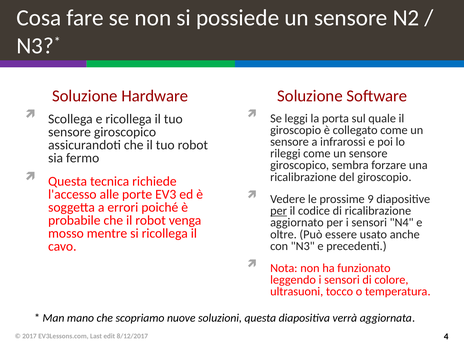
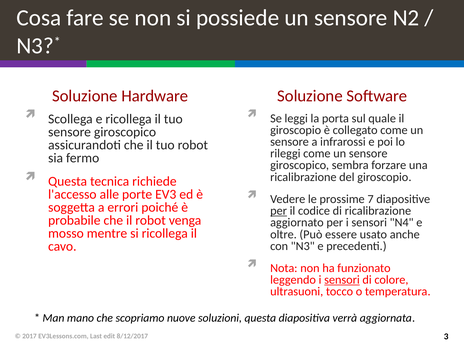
9: 9 -> 7 (371, 199)
sensori underline: none -> present (342, 280)
4: 4 -> 3 (446, 336)
